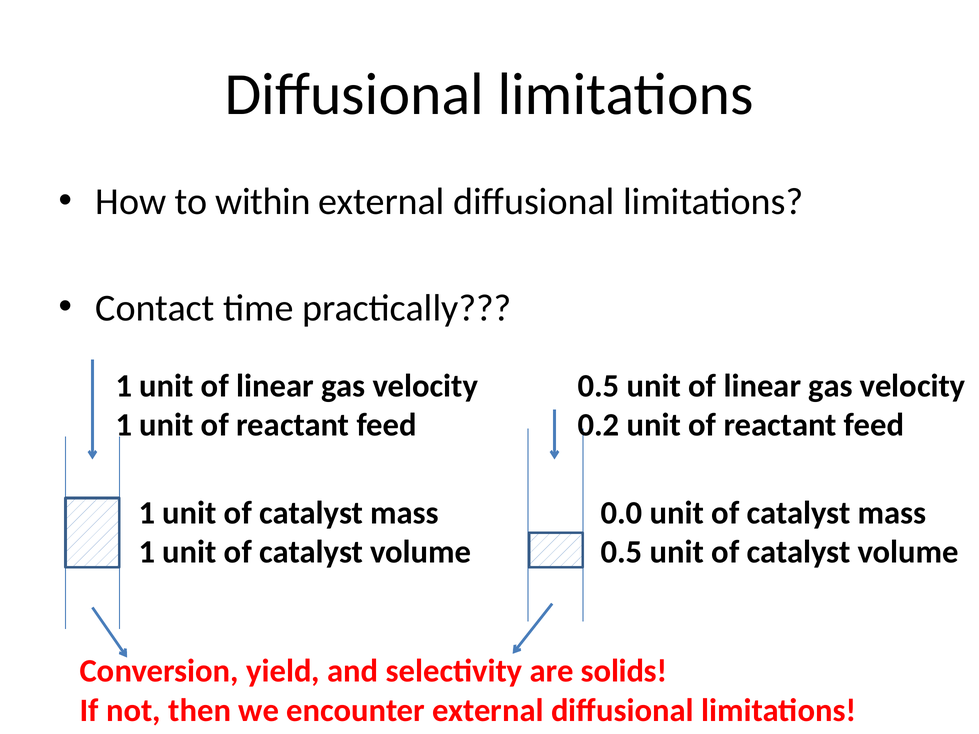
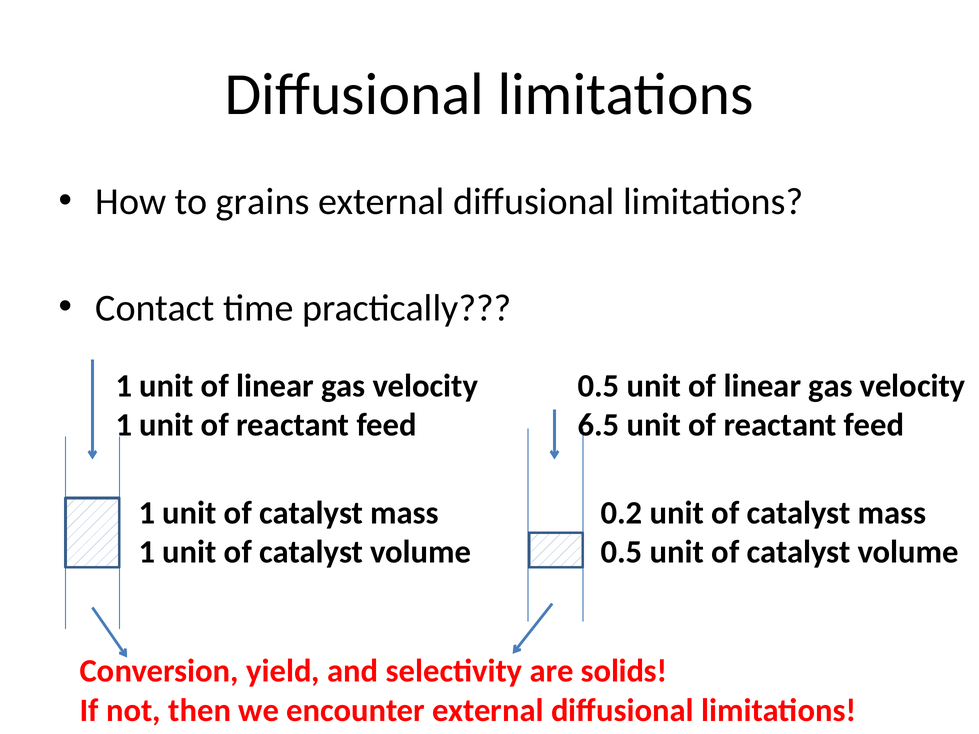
within: within -> grains (263, 202)
0.2: 0.2 -> 6.5 (598, 425)
0.0: 0.0 -> 0.2 (622, 513)
